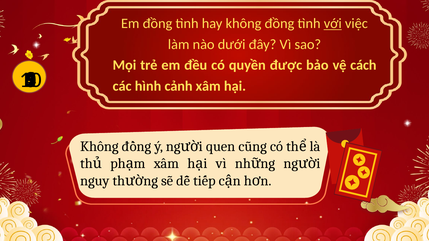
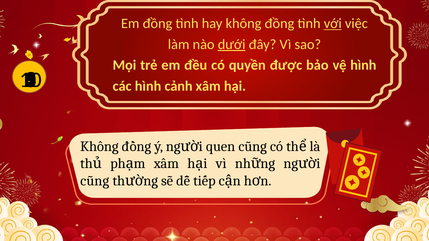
dưới underline: none -> present (232, 44)
vệ cách: cách -> hình (363, 65)
nguy: nguy -> cũng (95, 181)
